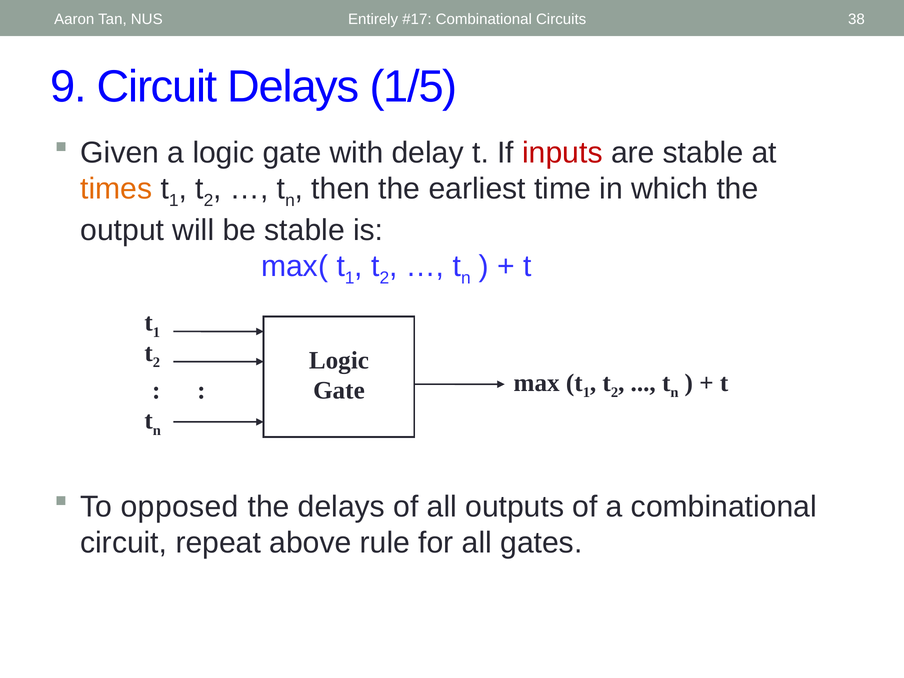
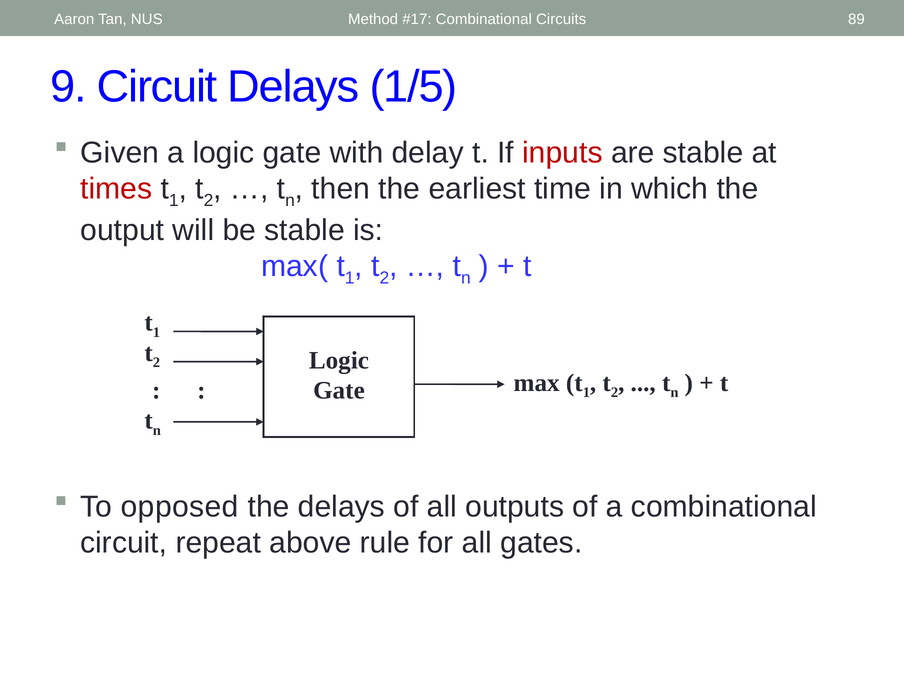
Entirely: Entirely -> Method (373, 19)
38: 38 -> 89 (856, 19)
times colour: orange -> red (116, 189)
